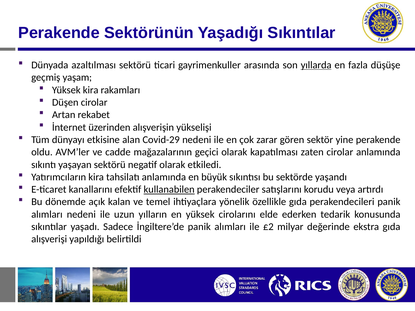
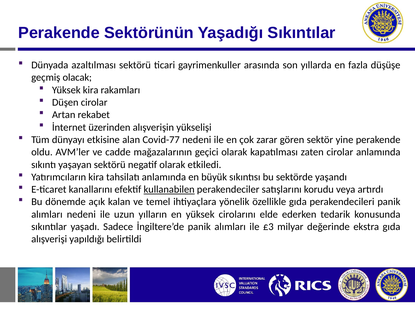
yıllarda underline: present -> none (316, 65)
yaşam: yaşam -> olacak (77, 78)
Covid-29: Covid-29 -> Covid-77 (161, 140)
£2: £2 -> £3 (268, 227)
